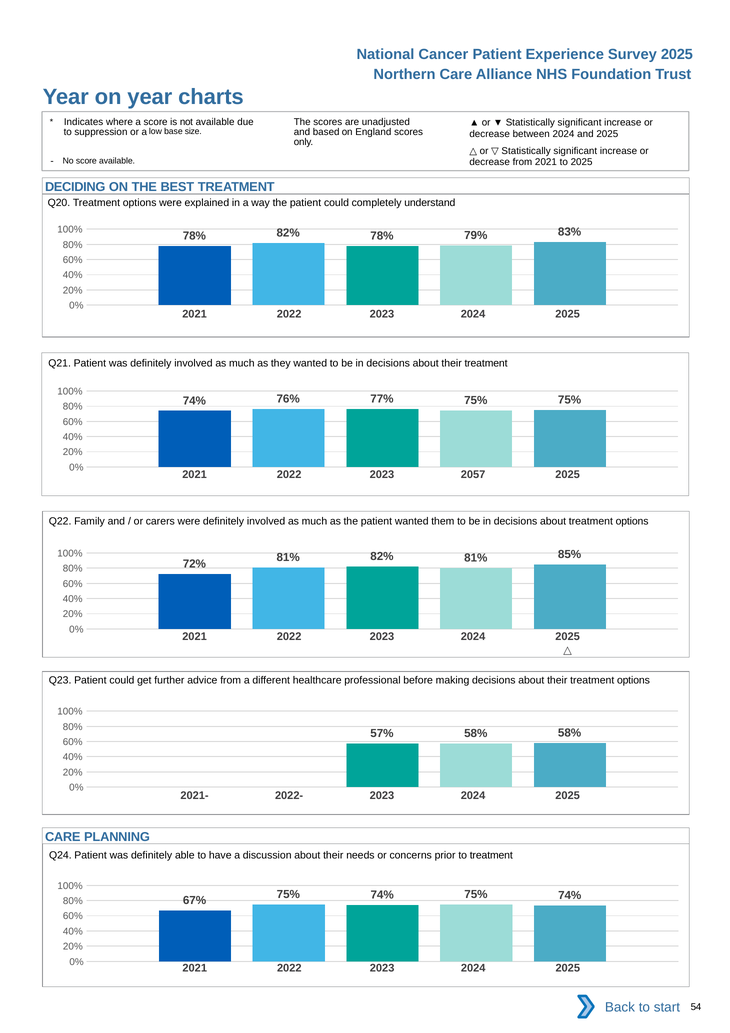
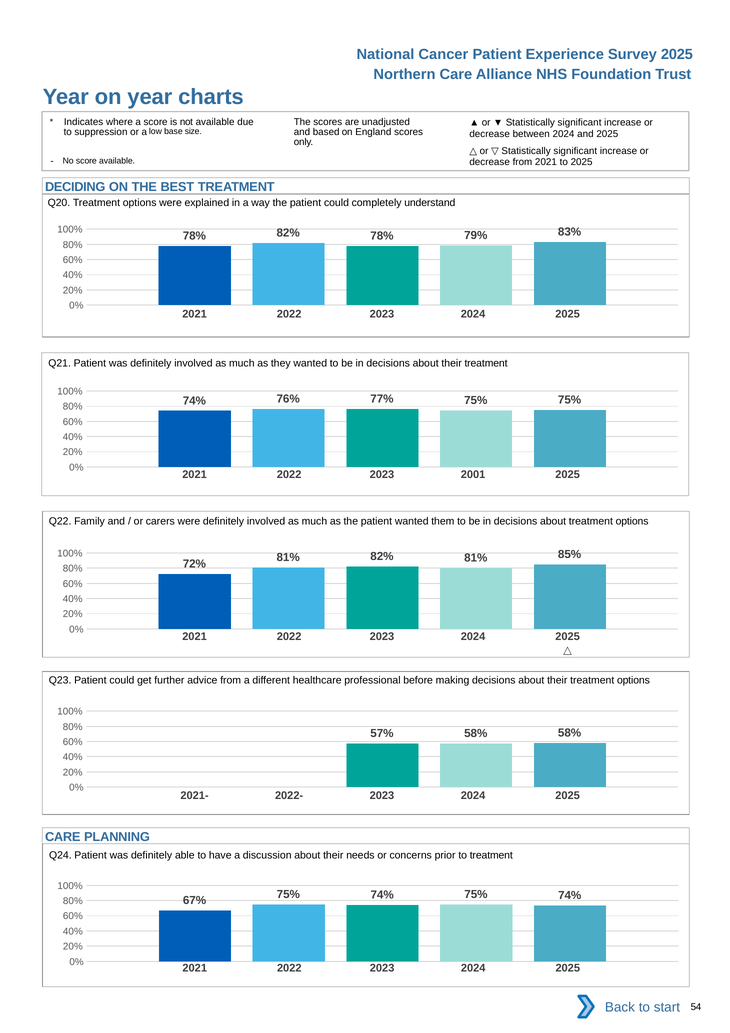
2057: 2057 -> 2001 (473, 475)
